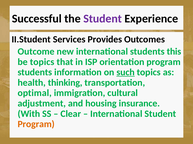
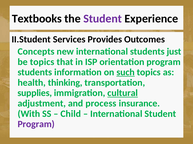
Successful: Successful -> Textbooks (37, 19)
Outcome: Outcome -> Concepts (36, 52)
this: this -> just (174, 52)
optimal: optimal -> supplies (35, 93)
cultural underline: none -> present (123, 93)
housing: housing -> process (101, 104)
Clear: Clear -> Child (71, 114)
Program colour: orange -> purple (36, 125)
